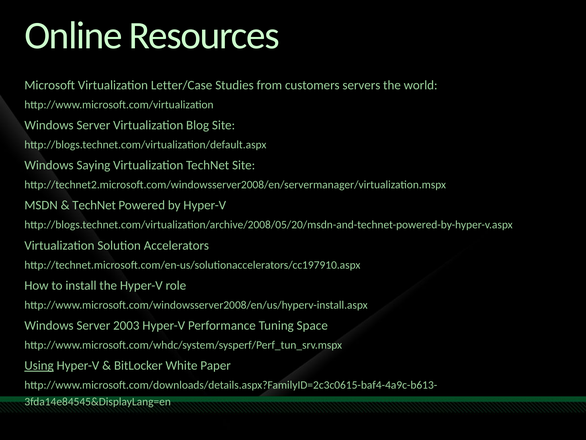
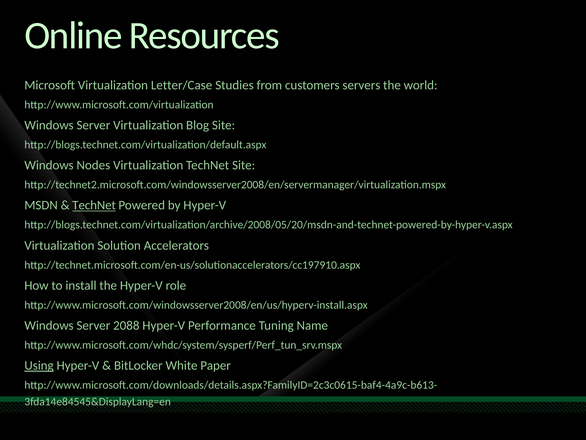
Saying: Saying -> Nodes (93, 165)
TechNet underline: none -> present (94, 205)
2003: 2003 -> 2088 (126, 325)
Space: Space -> Name (312, 325)
